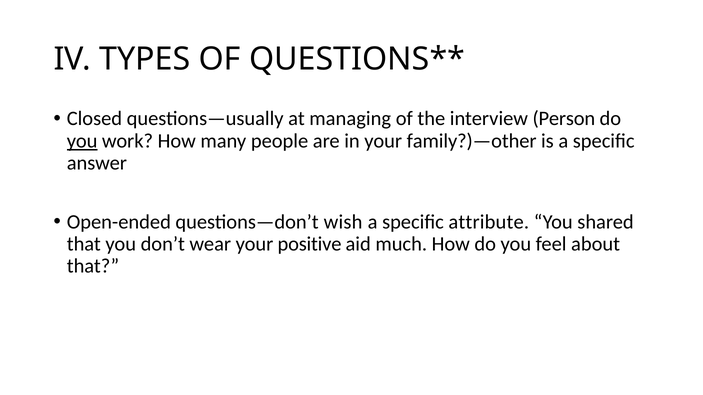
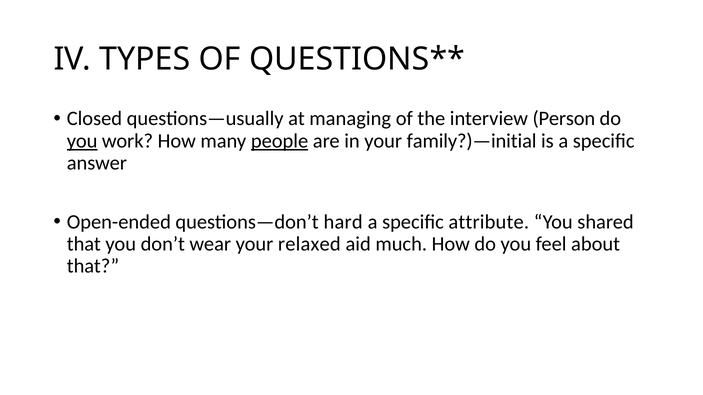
people underline: none -> present (280, 141)
family?)—other: family?)—other -> family?)—initial (472, 141)
wish: wish -> hard (343, 222)
positive: positive -> relaxed (309, 244)
